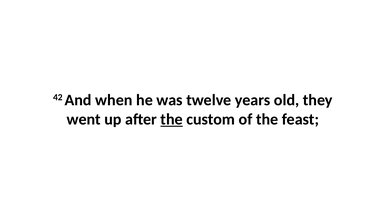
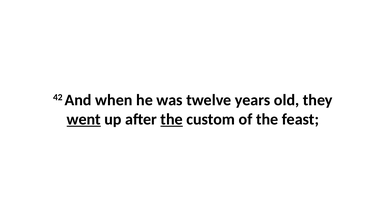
went underline: none -> present (84, 119)
